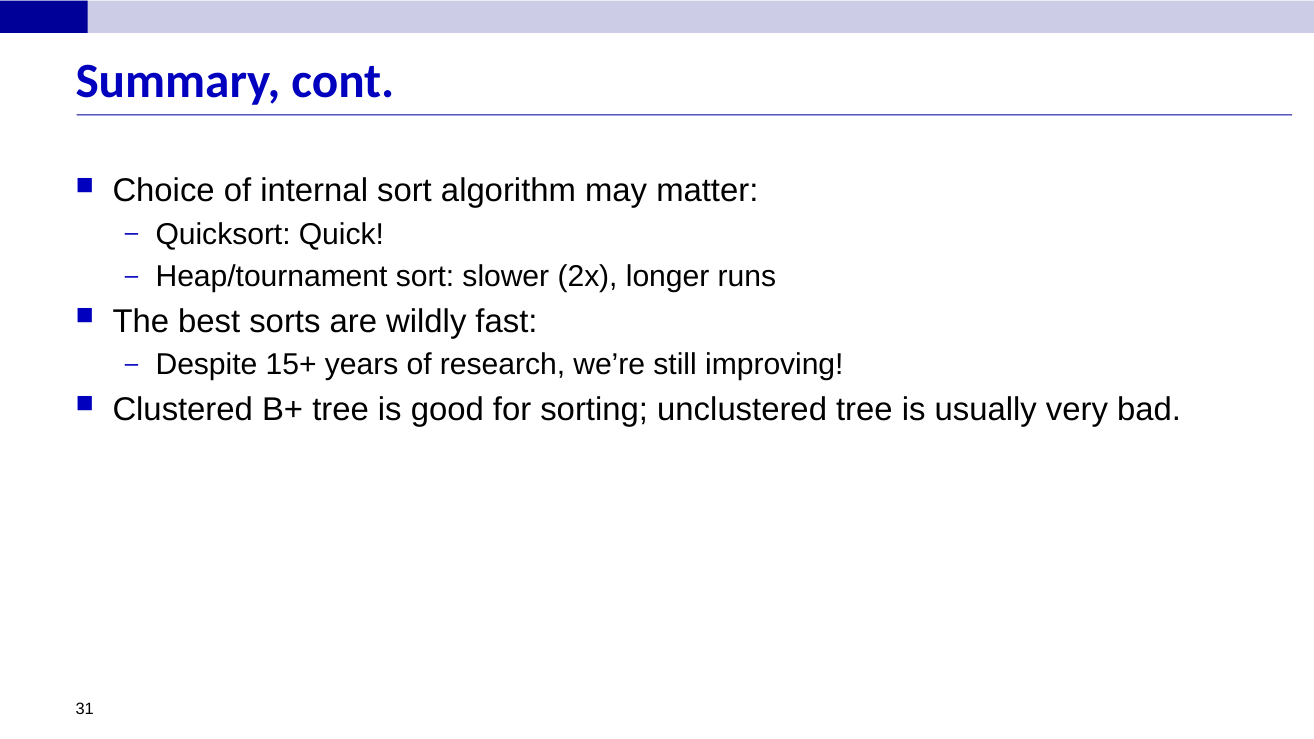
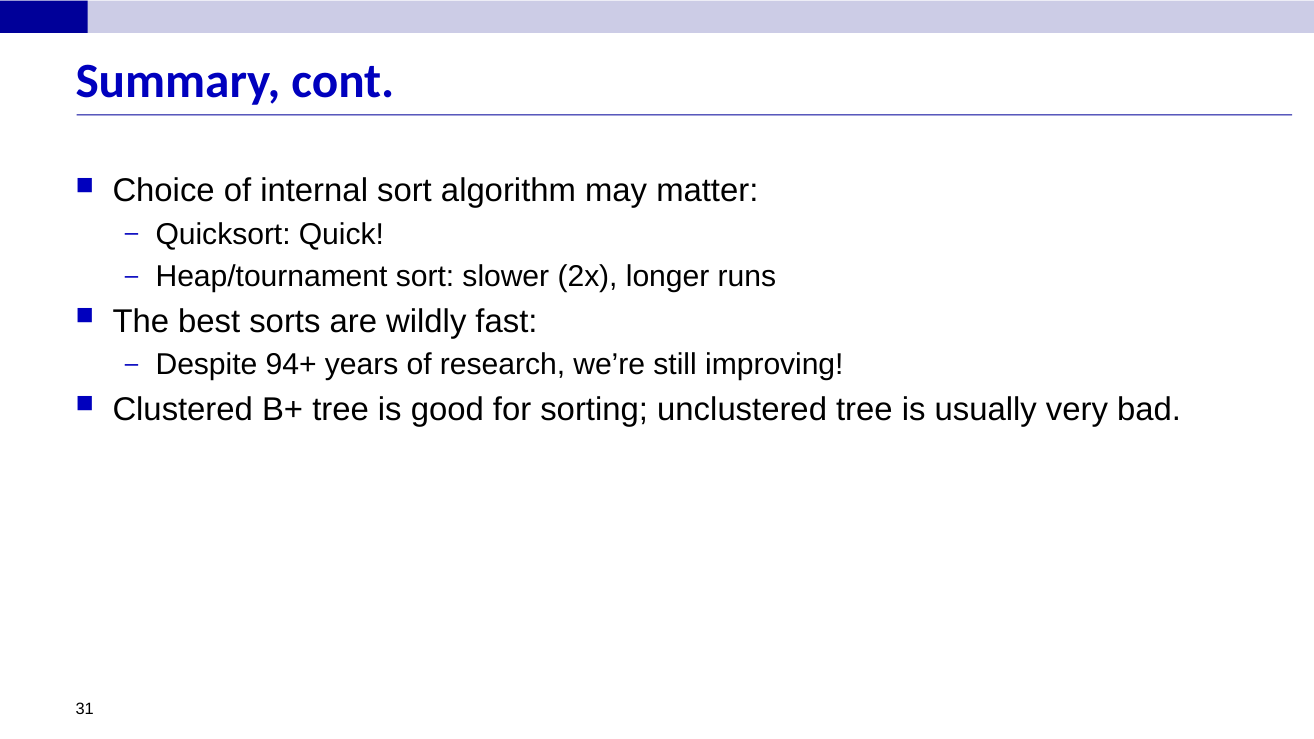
15+: 15+ -> 94+ (291, 365)
